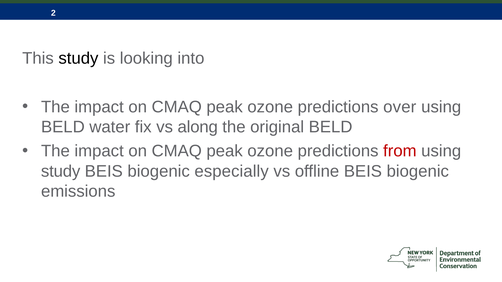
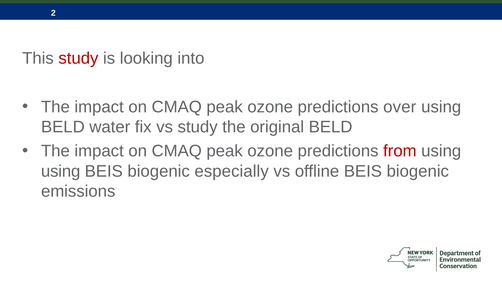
study colour: black -> red (78, 58)
vs along: along -> study (198, 127)
study: study -> using (61, 171)
